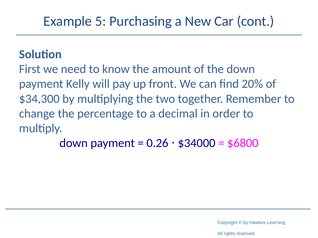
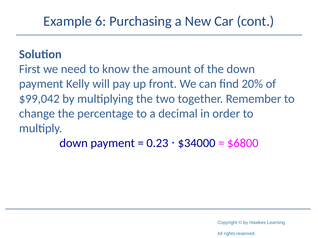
5: 5 -> 6 (101, 21)
$34,300: $34,300 -> $99,042 (39, 99)
0.26: 0.26 -> 0.23 (157, 143)
